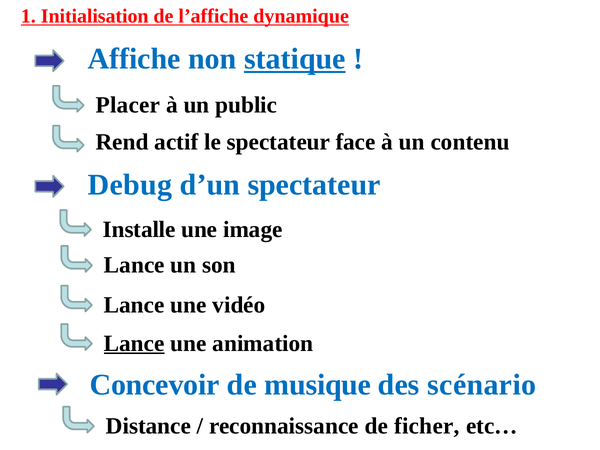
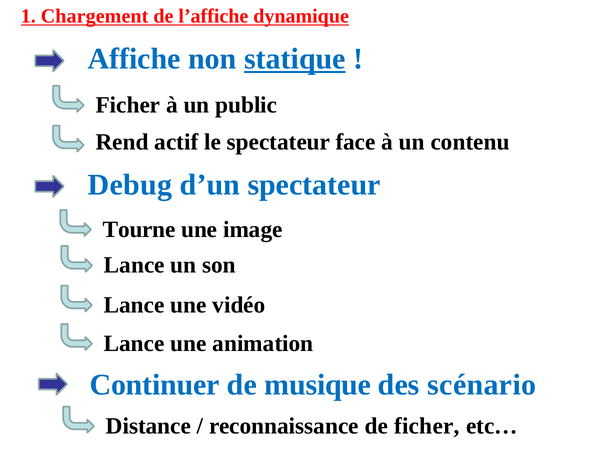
Initialisation: Initialisation -> Chargement (95, 16)
Placer: Placer -> Ficher (128, 105)
Installe: Installe -> Tourne (139, 229)
Lance underline: present -> none (134, 343)
Concevoir: Concevoir -> Continuer (155, 385)
